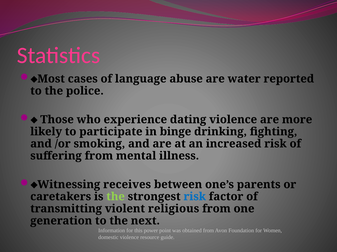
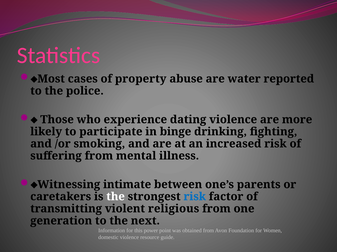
language: language -> property (141, 79)
receives: receives -> intimate (127, 185)
the colour: light green -> white (116, 197)
